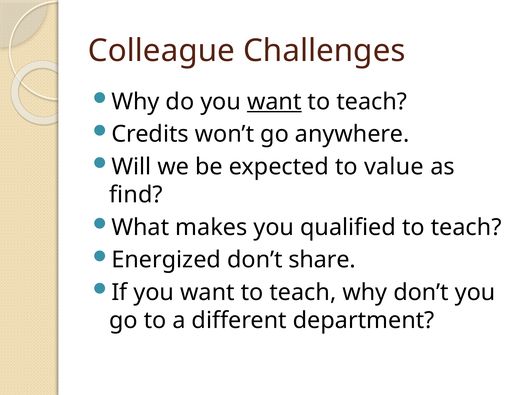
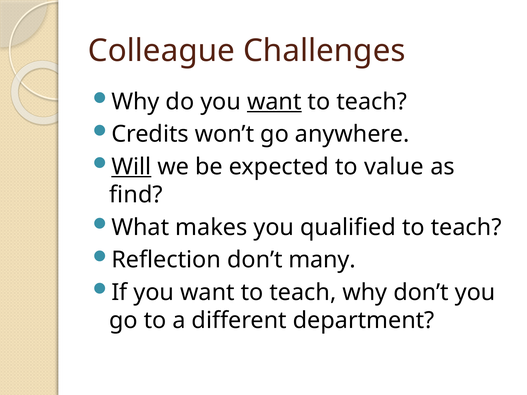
Will underline: none -> present (131, 167)
Energized: Energized -> Reflection (166, 260)
share: share -> many (322, 260)
